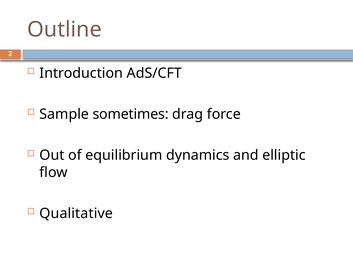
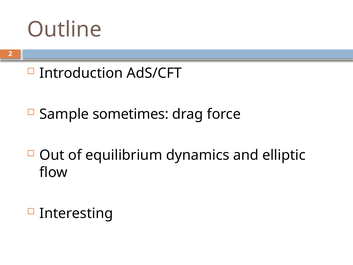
Qualitative: Qualitative -> Interesting (76, 213)
